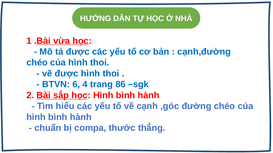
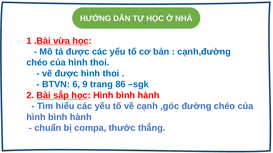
4: 4 -> 9 (85, 85)
